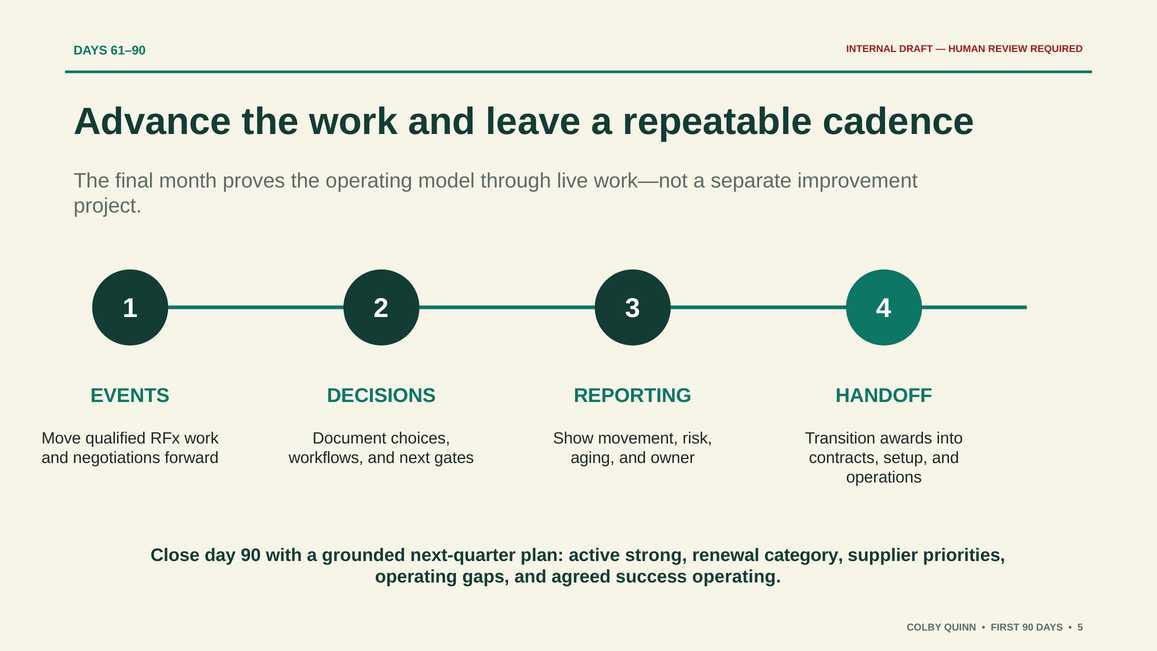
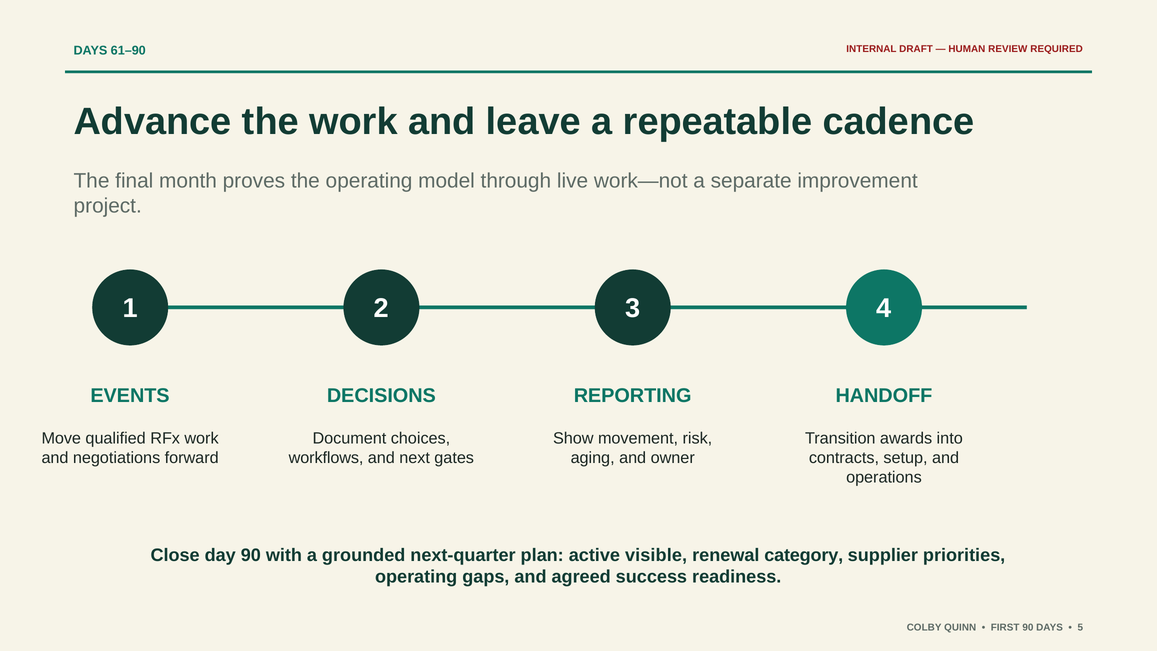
strong: strong -> visible (656, 555)
success operating: operating -> readiness (737, 577)
